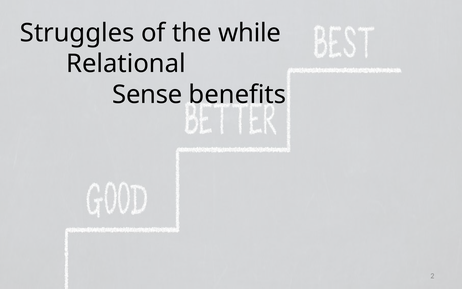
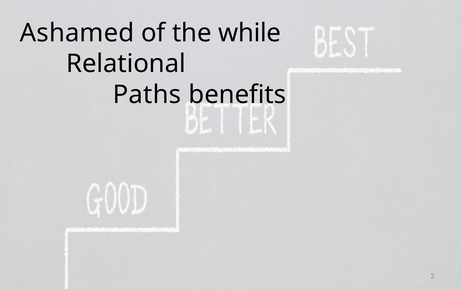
Struggles: Struggles -> Ashamed (77, 33)
Sense: Sense -> Paths (147, 95)
